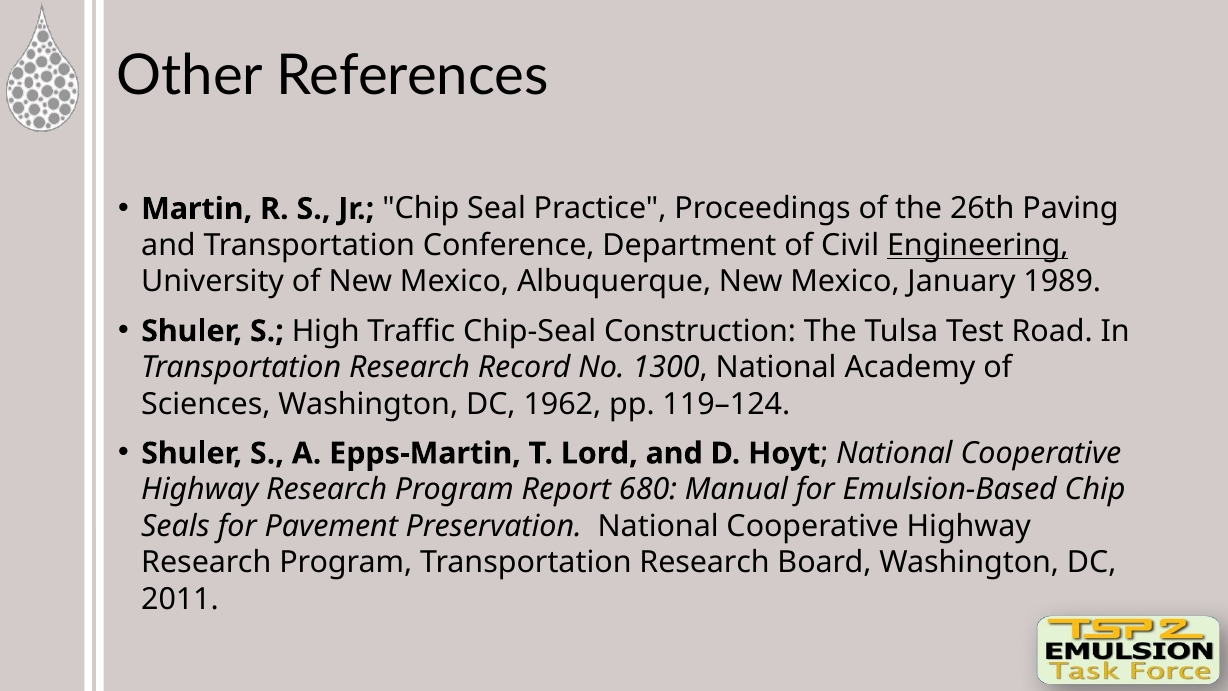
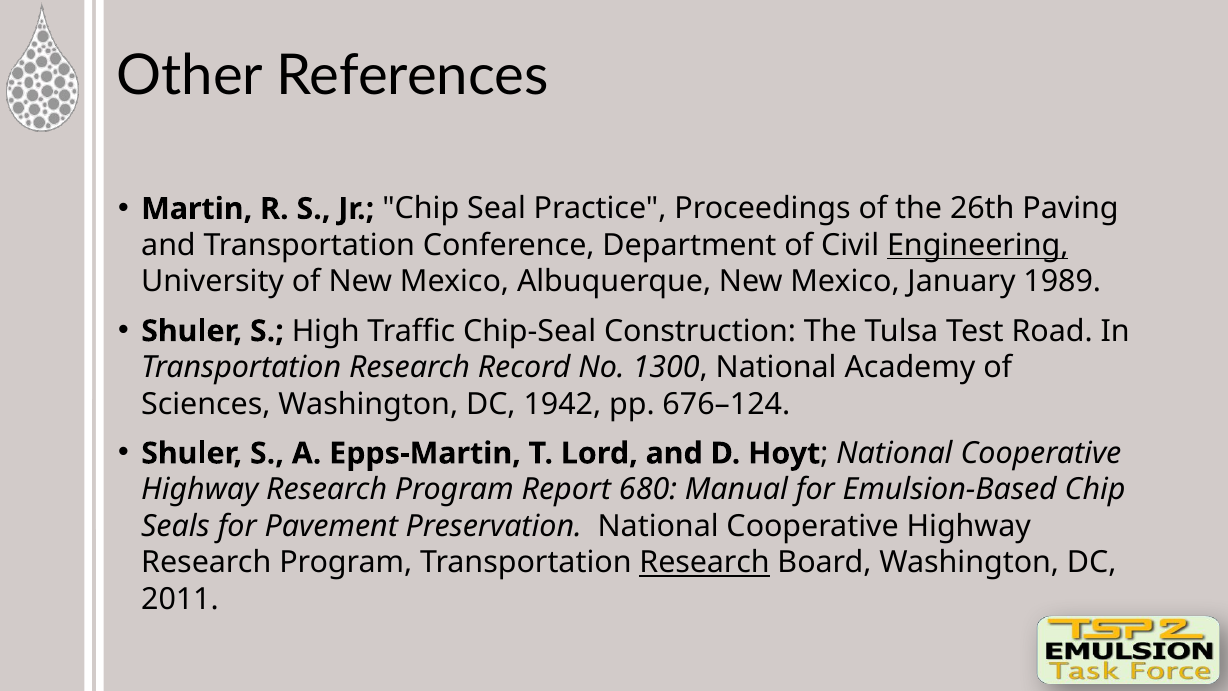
1962: 1962 -> 1942 (562, 404)
119–124: 119–124 -> 676–124 (726, 404)
Research underline: none -> present (705, 563)
